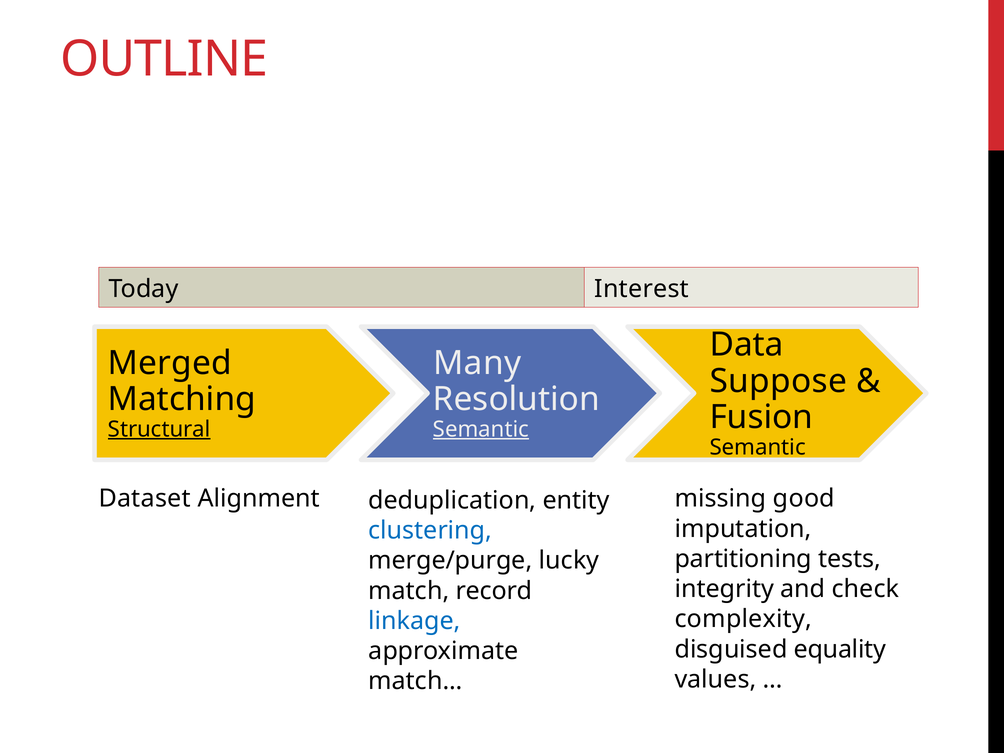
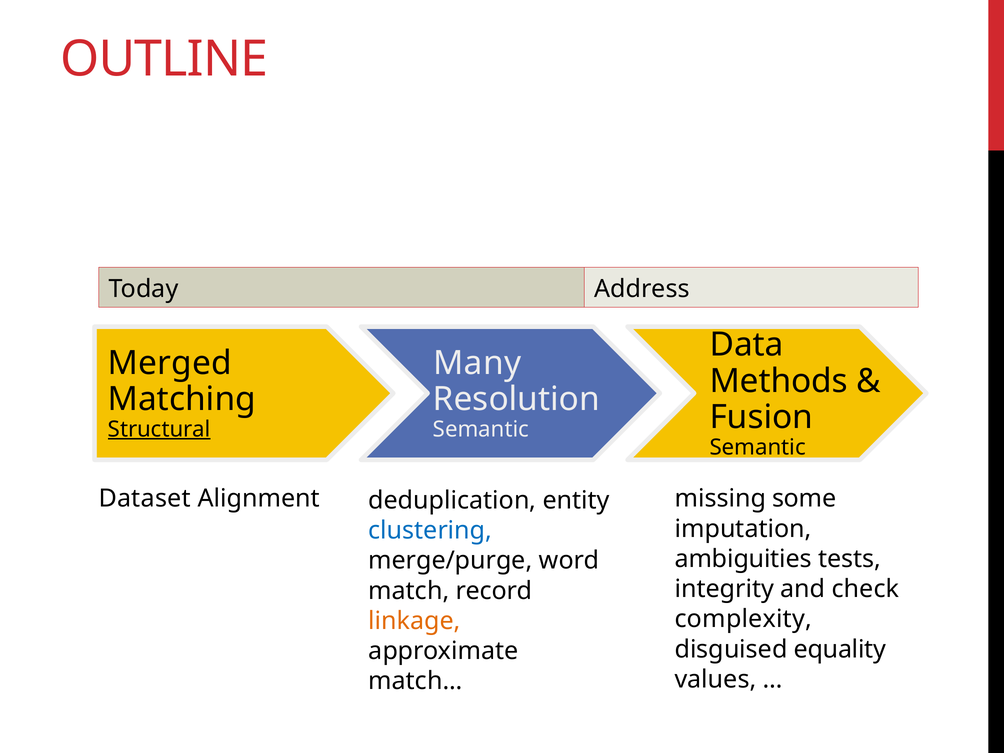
Interest: Interest -> Address (642, 289)
Suppose: Suppose -> Methods (779, 381)
Semantic underline: present -> none (481, 429)
good: good -> some (804, 499)
partitioning: partitioning -> ambiguities (743, 559)
lucky: lucky -> word (569, 561)
linkage colour: blue -> orange (415, 621)
